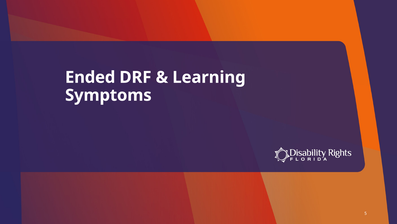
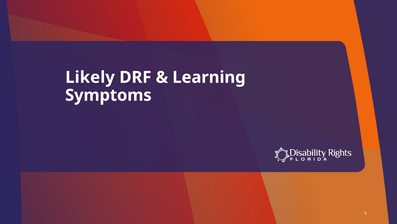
Ended: Ended -> Likely (90, 77)
